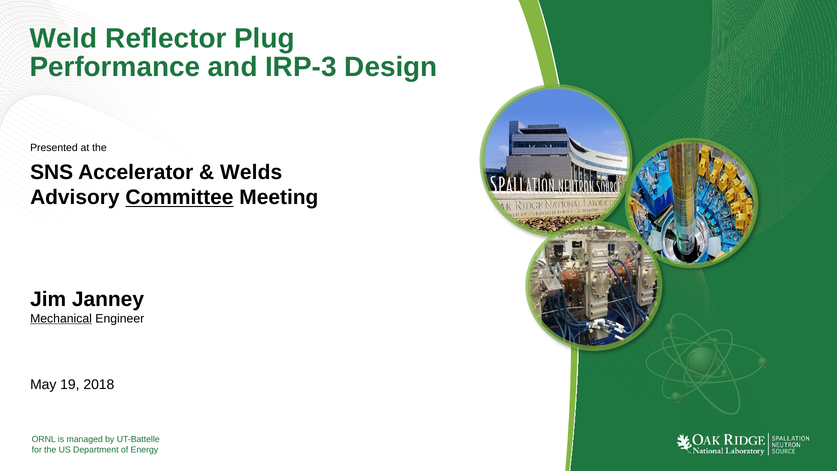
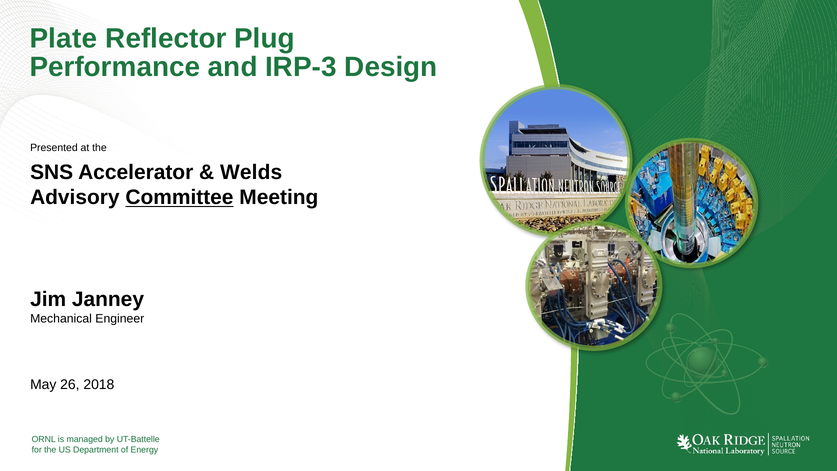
Weld: Weld -> Plate (63, 39)
Mechanical underline: present -> none (61, 318)
19: 19 -> 26 (70, 384)
